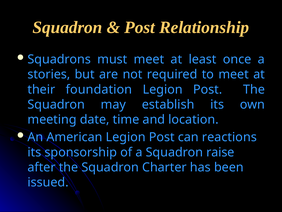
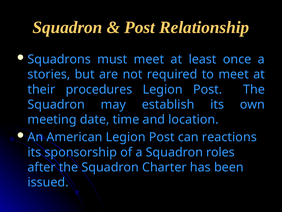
foundation: foundation -> procedures (99, 89)
raise: raise -> roles (220, 152)
